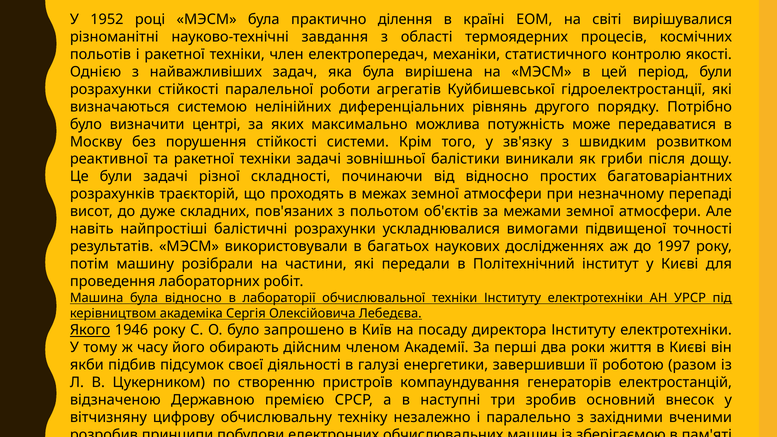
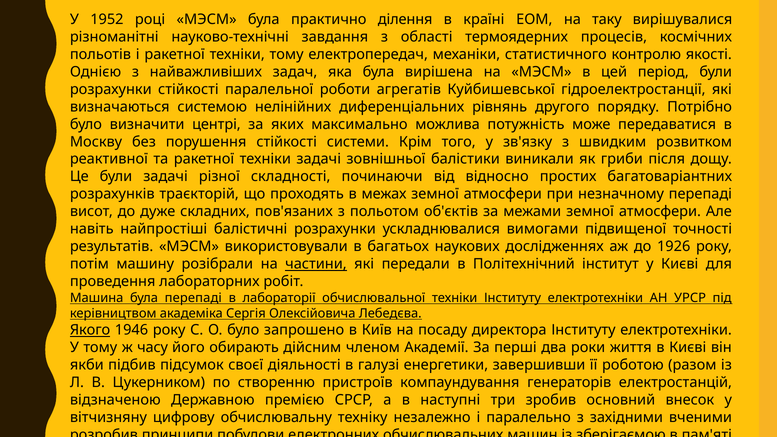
світі: світі -> таку (607, 19)
техніки член: член -> тому (287, 54)
1997: 1997 -> 1926 (674, 247)
частини underline: none -> present (316, 264)
була відносно: відносно -> перепаді (193, 298)
